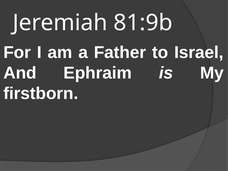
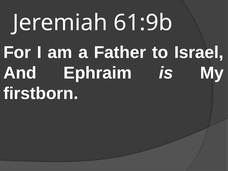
81:9b: 81:9b -> 61:9b (143, 23)
